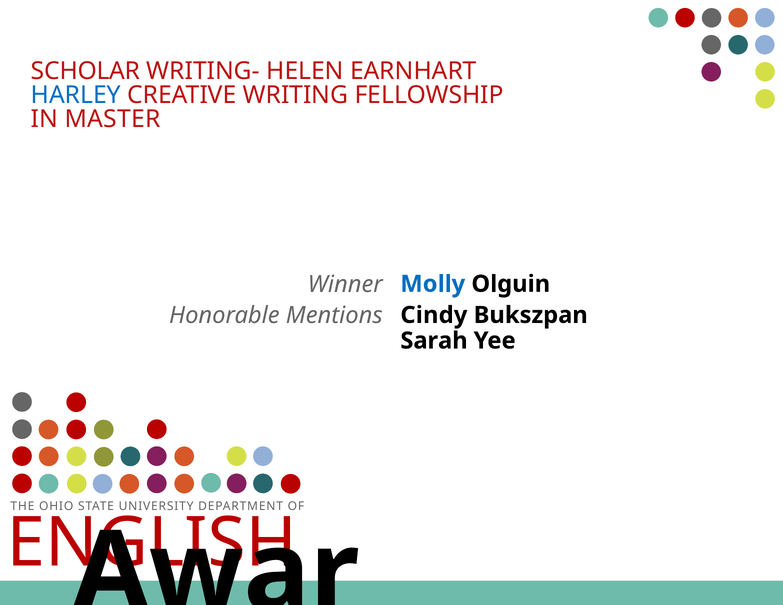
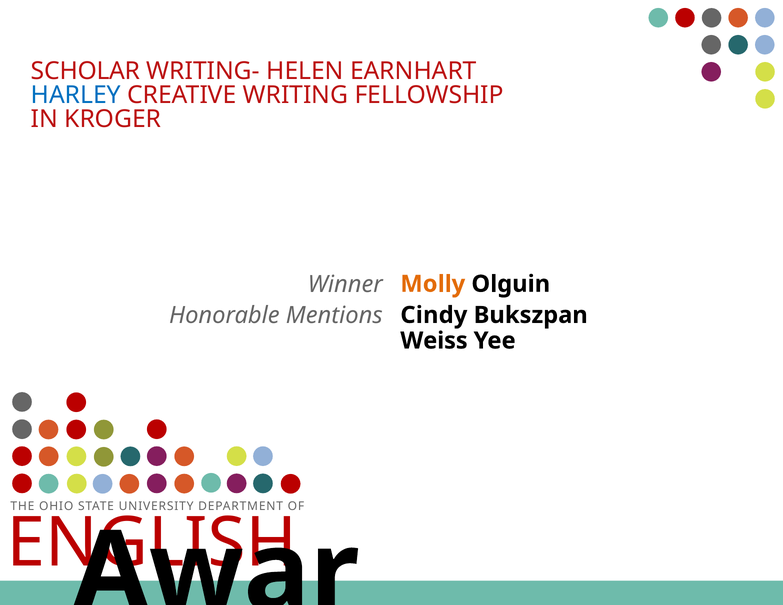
MASTER: MASTER -> KROGER (113, 119)
Molly colour: blue -> orange (433, 284)
Sarah: Sarah -> Weiss (434, 341)
